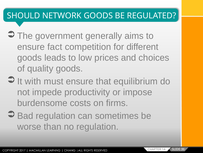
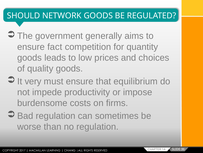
different: different -> quantity (142, 47)
with: with -> very (33, 81)
